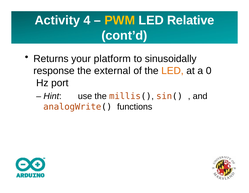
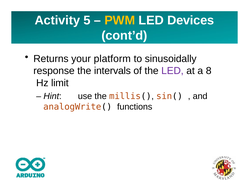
4: 4 -> 5 (87, 20)
Relative: Relative -> Devices (191, 20)
external: external -> intervals (112, 71)
LED colour: orange -> purple (172, 71)
0: 0 -> 8 (209, 71)
port: port -> limit (60, 83)
